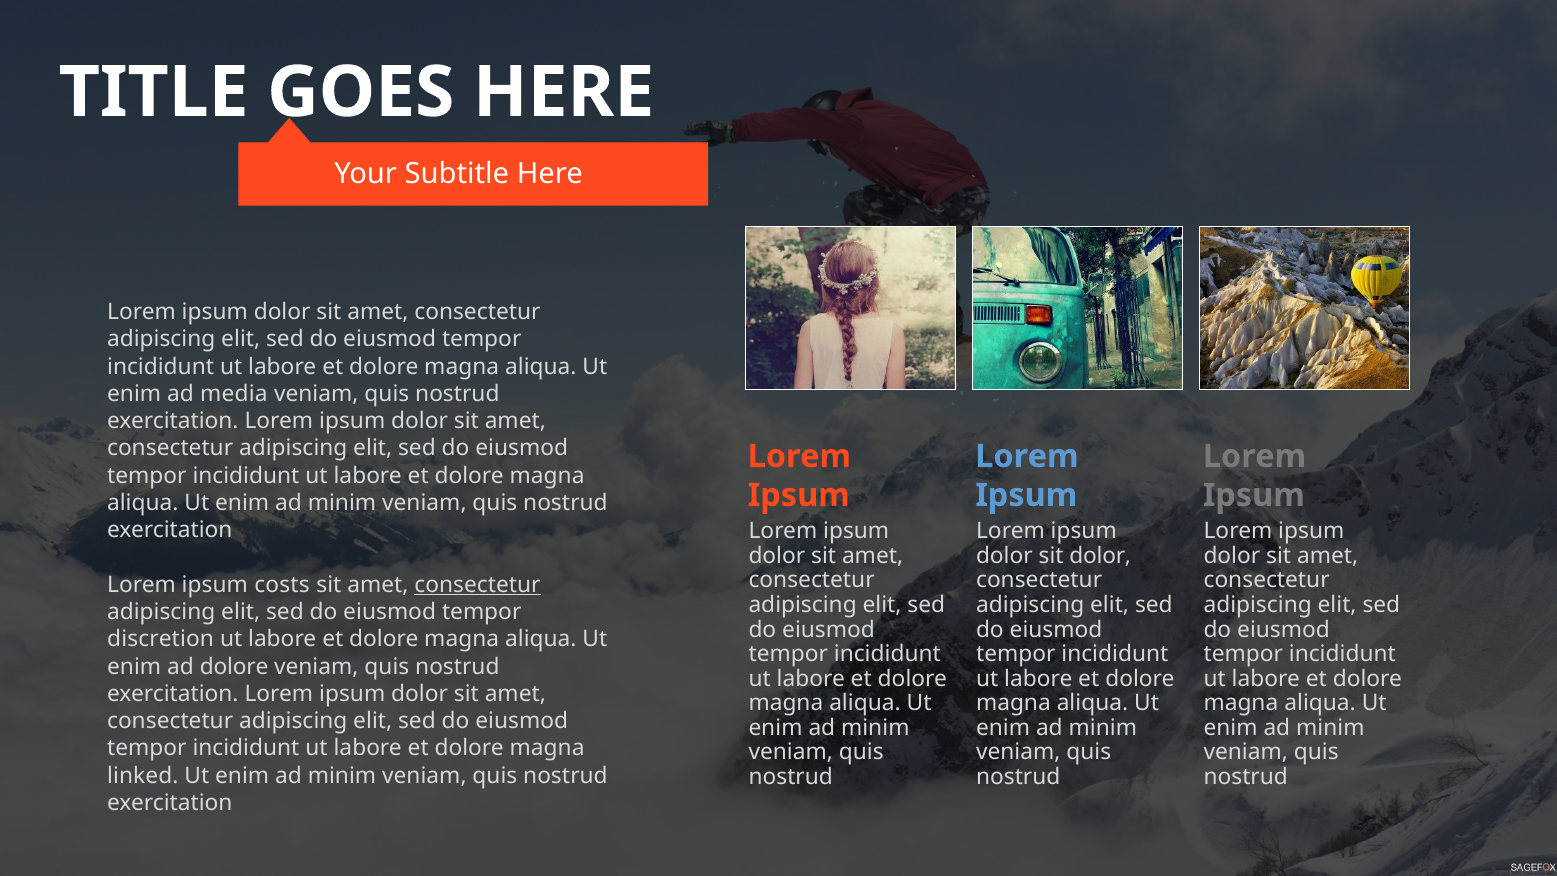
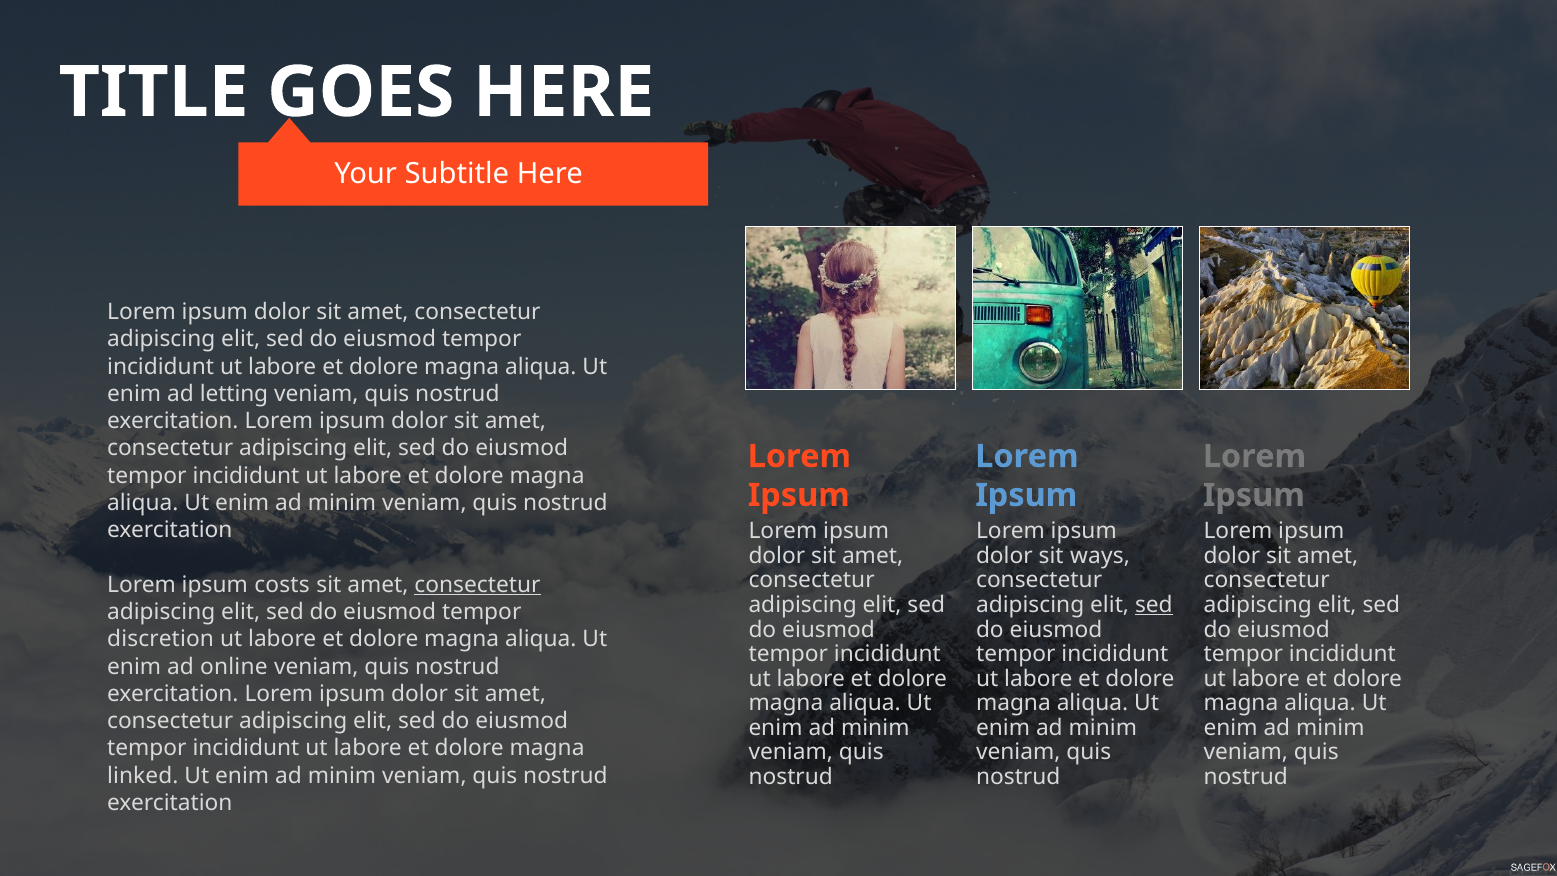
media: media -> letting (234, 394)
sit dolor: dolor -> ways (1100, 556)
sed underline: none -> present (1154, 605)
ad dolore: dolore -> online (234, 666)
